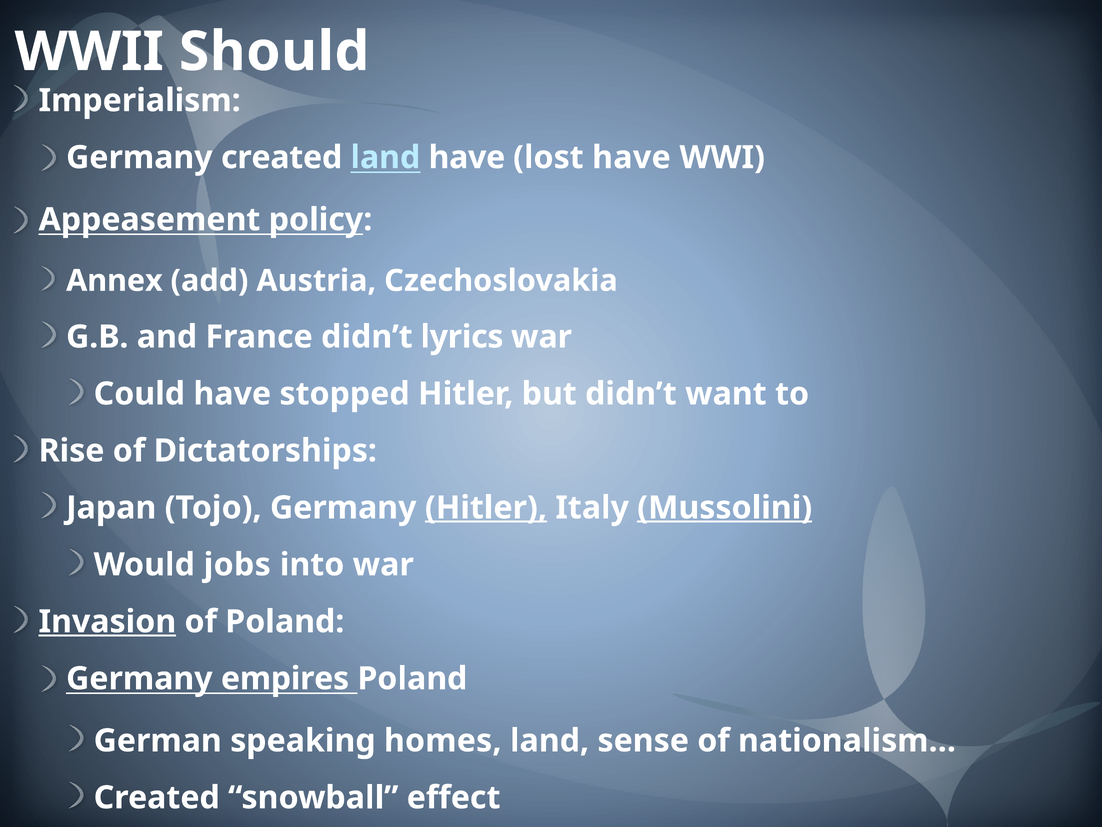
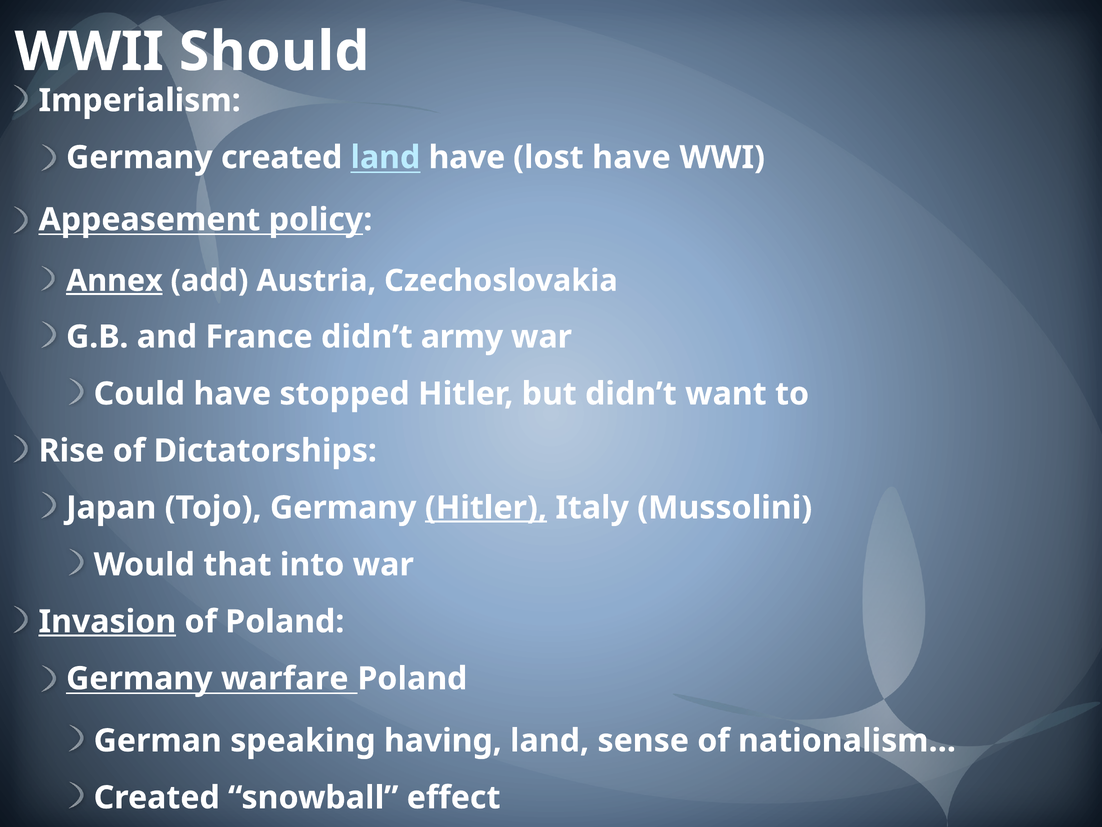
Annex underline: none -> present (114, 281)
lyrics: lyrics -> army (462, 337)
Mussolini underline: present -> none (725, 507)
jobs: jobs -> that (237, 564)
empires: empires -> warfare (285, 678)
homes: homes -> having (443, 740)
